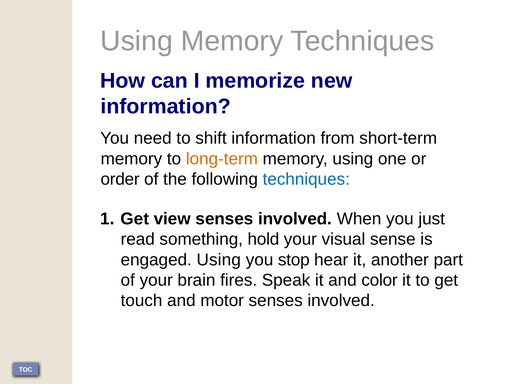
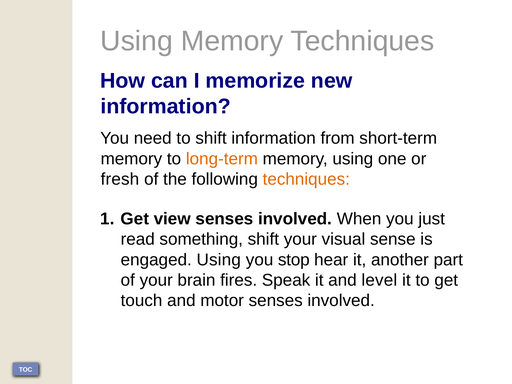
order: order -> fresh (120, 179)
techniques colour: blue -> orange (306, 179)
something hold: hold -> shift (263, 239)
color: color -> level (379, 280)
